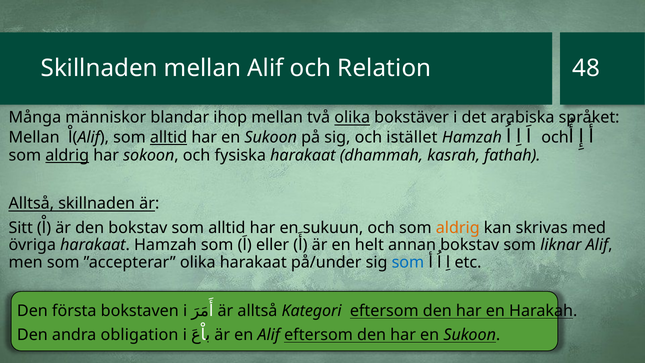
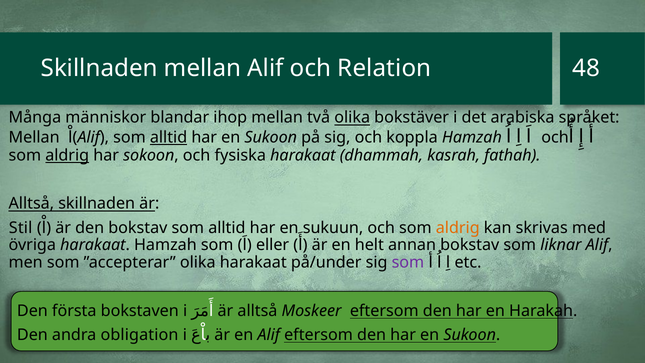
istället: istället -> koppla (412, 137)
Sitt: Sitt -> Stil (21, 228)
som colour: blue -> purple (408, 262)
Kategori: Kategori -> Moskeer (312, 311)
